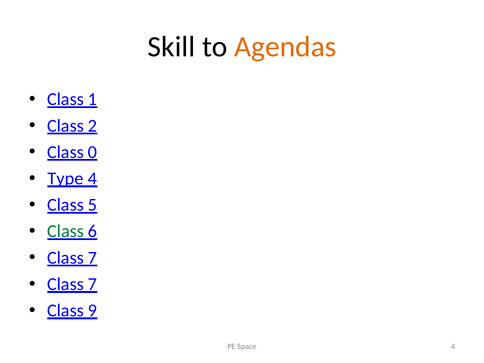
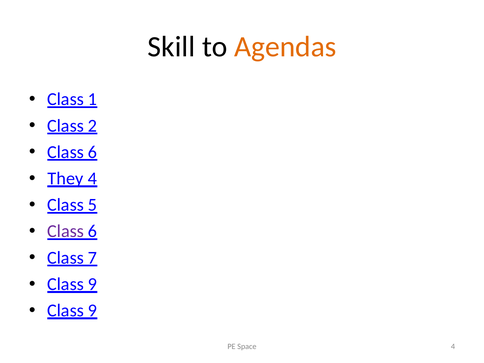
0: 0 -> 6 (93, 152)
Type: Type -> They (65, 179)
Class colour: green -> purple (66, 231)
7: 7 -> 9 (93, 284)
